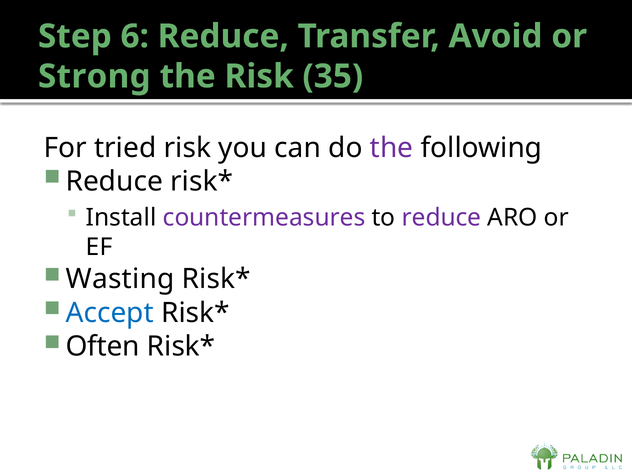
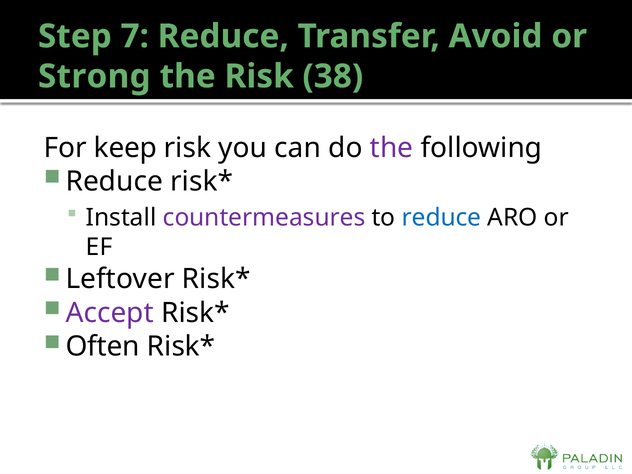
6: 6 -> 7 (135, 36)
35: 35 -> 38 (333, 76)
tried: tried -> keep (125, 148)
reduce colour: purple -> blue (441, 218)
Wasting: Wasting -> Leftover (120, 279)
Accept colour: blue -> purple (110, 313)
